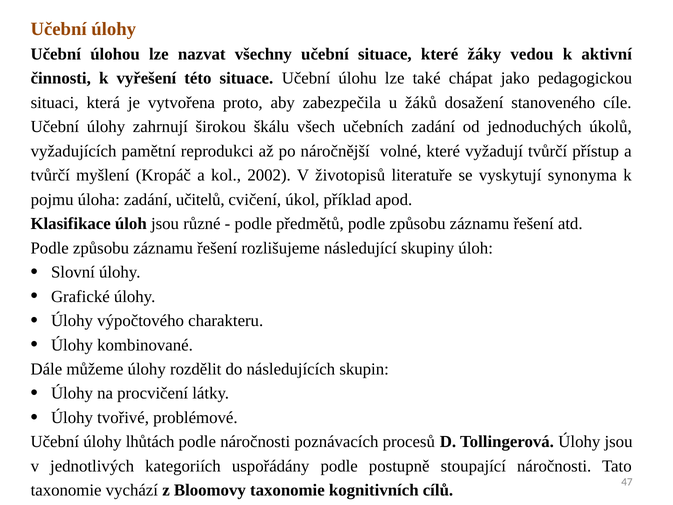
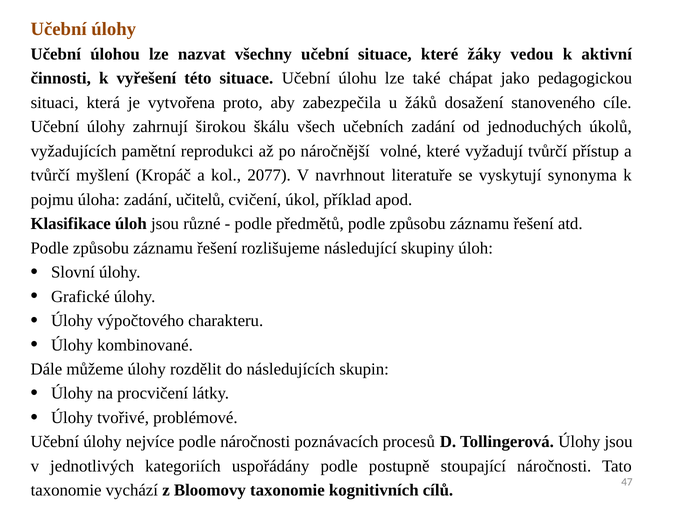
2002: 2002 -> 2077 (269, 175)
životopisů: životopisů -> navrhnout (350, 175)
lhůtách: lhůtách -> nejvíce (150, 442)
